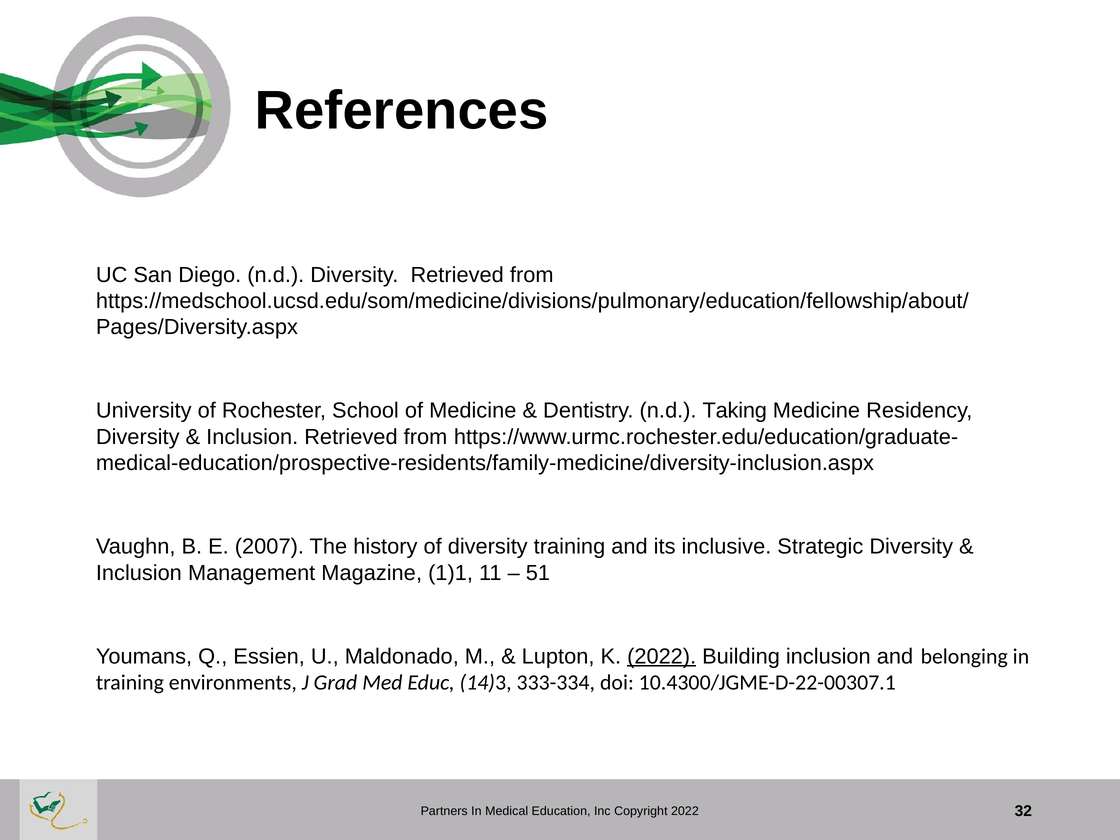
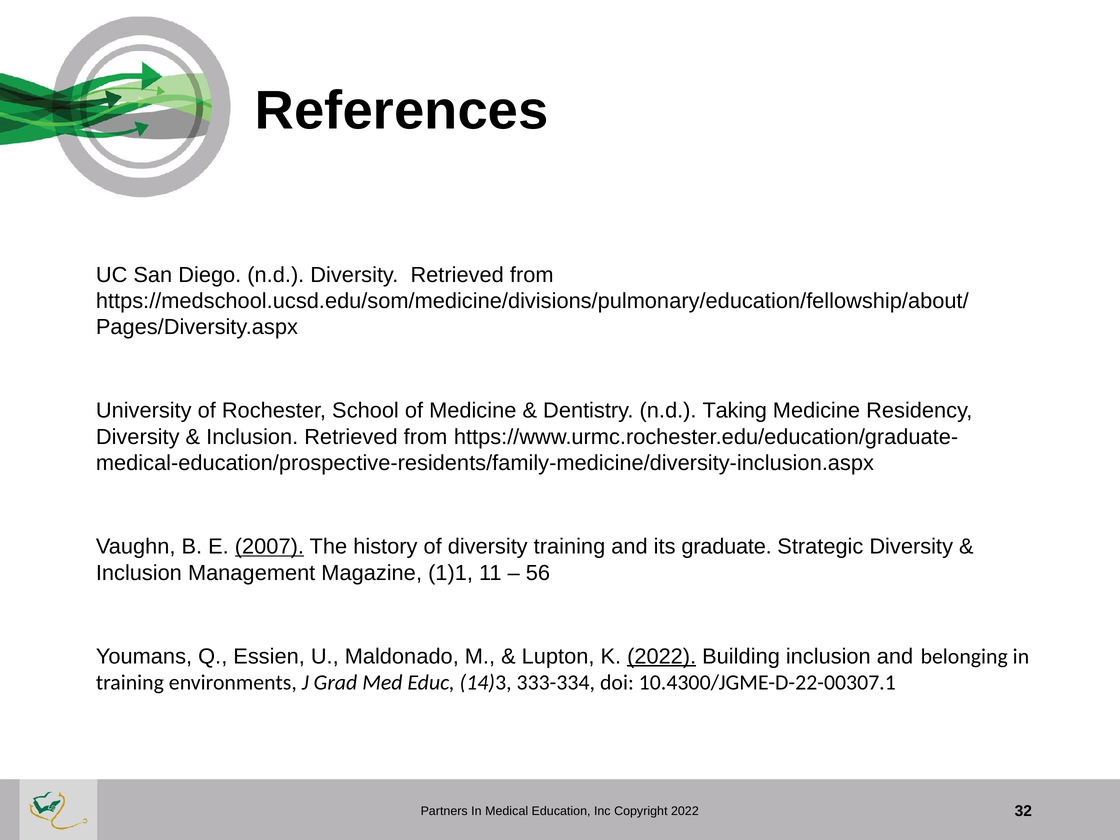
2007 underline: none -> present (269, 547)
inclusive: inclusive -> graduate (727, 547)
51: 51 -> 56 (538, 573)
